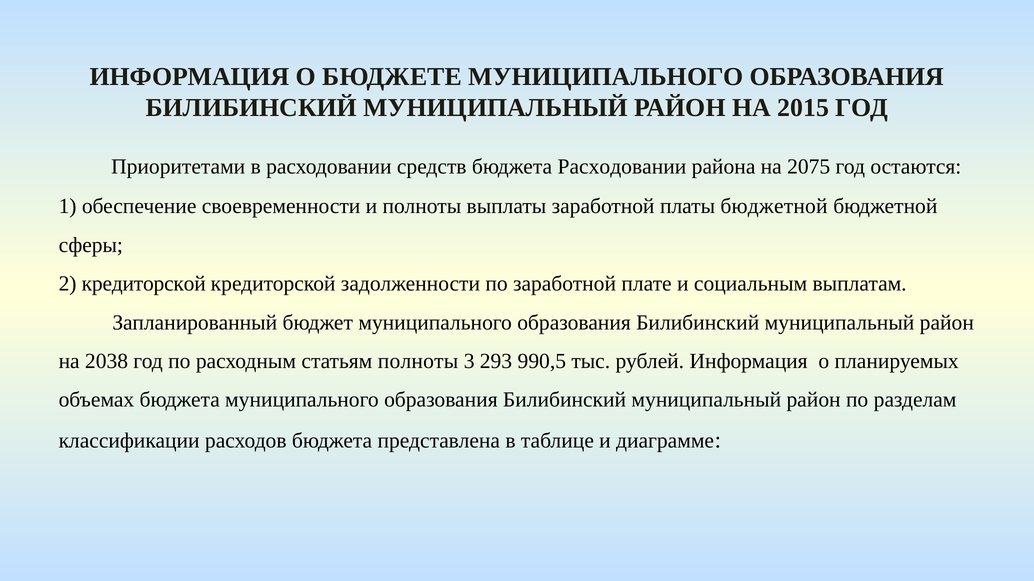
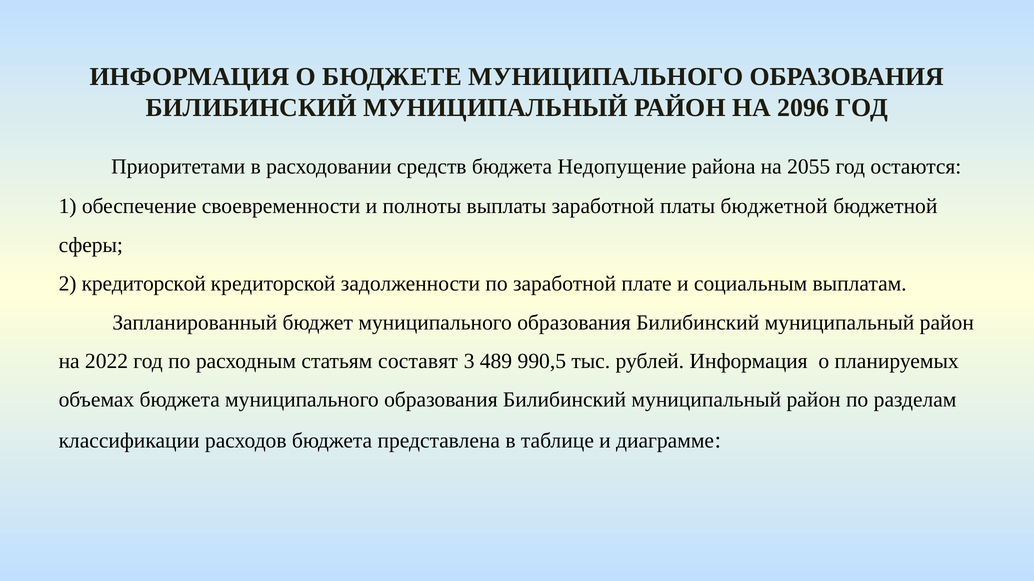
2015: 2015 -> 2096 (803, 108)
бюджета Расходовании: Расходовании -> Недопущение (622, 167)
2075: 2075 -> 2055 (809, 167)
2038: 2038 -> 2022 (107, 362)
статьям полноты: полноты -> составят (418, 362)
293: 293 -> 489 (496, 362)
